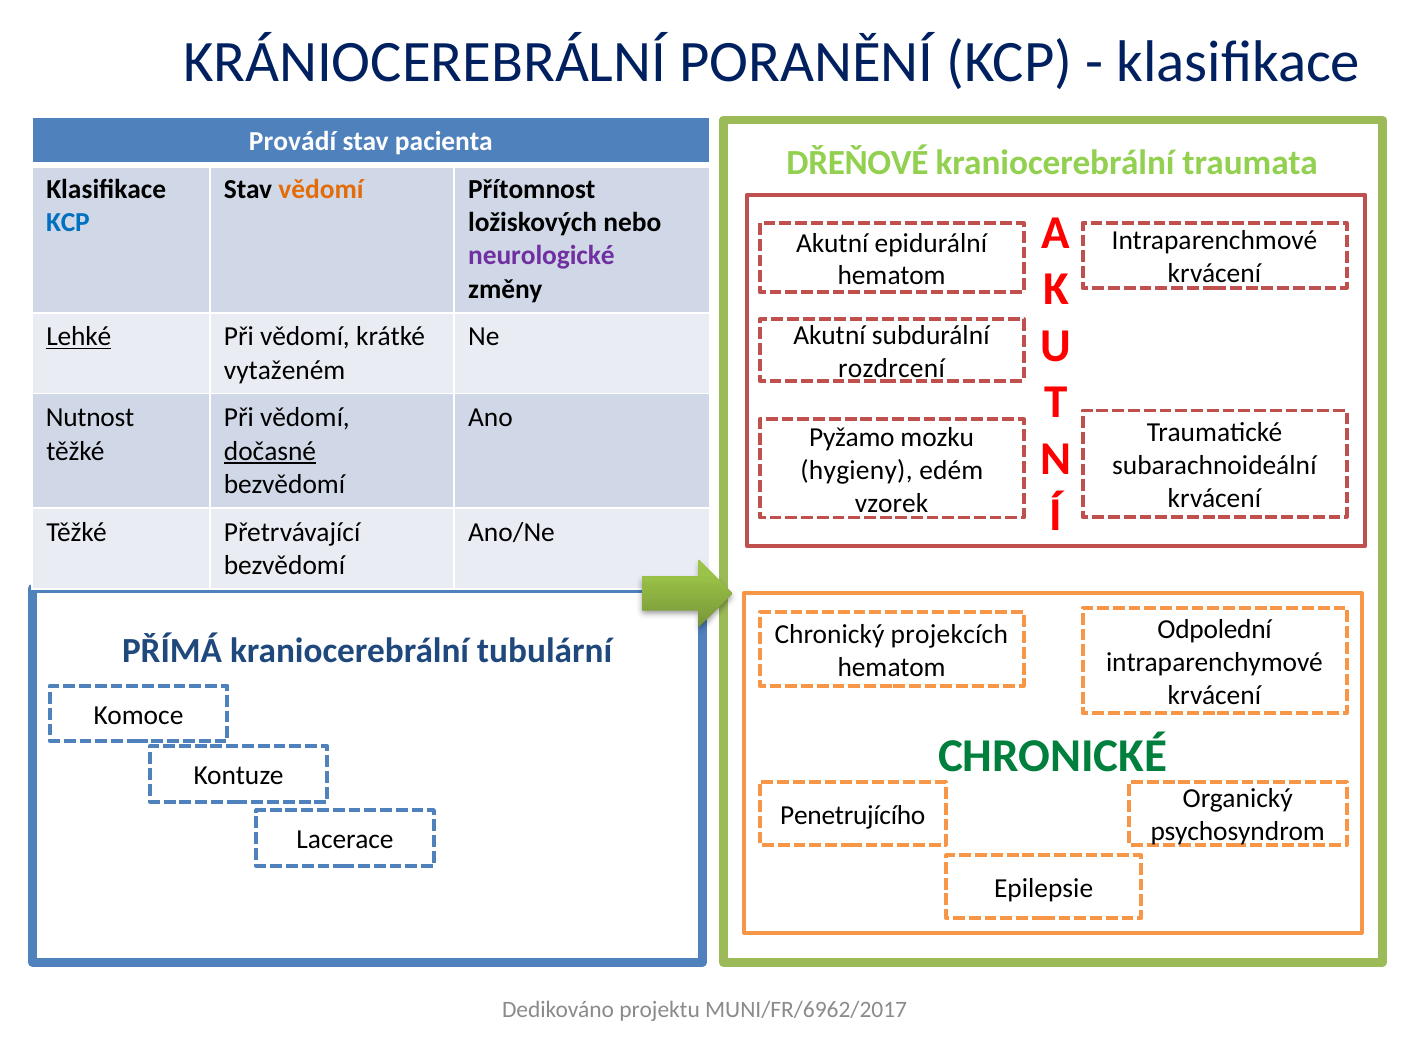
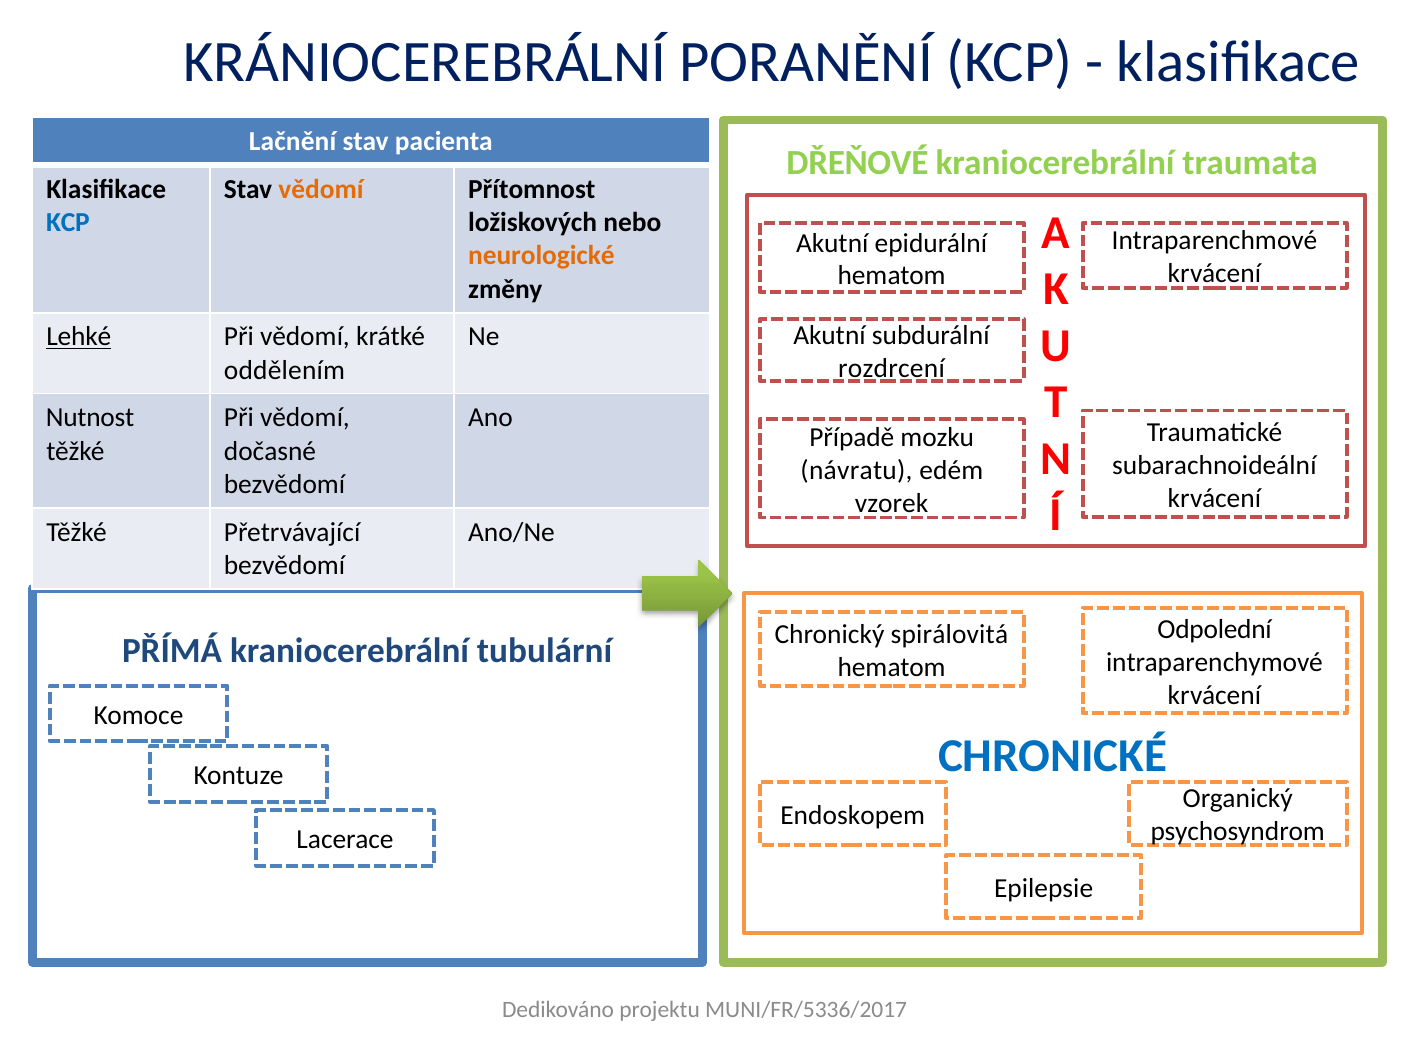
Provádí: Provádí -> Lačnění (293, 142)
neurologické colour: purple -> orange (541, 256)
vytaženém: vytaženém -> oddělením (284, 370)
Pyžamo: Pyžamo -> Případě (852, 437)
dočasné underline: present -> none (270, 451)
hygieny: hygieny -> návratu (856, 470)
projekcích: projekcích -> spirálovitá (949, 634)
CHRONICKÉ colour: green -> blue (1053, 755)
Penetrujícího: Penetrujícího -> Endoskopem (853, 815)
MUNI/FR/6962/2017: MUNI/FR/6962/2017 -> MUNI/FR/5336/2017 (806, 1010)
